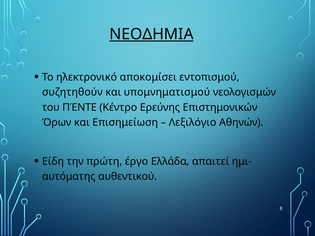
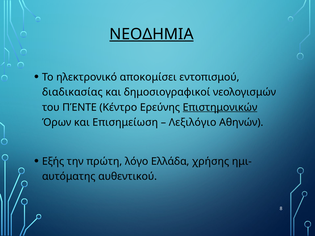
συζητηθούν: συζητηθούν -> διαδικασίας (72, 92)
υπομνηματισμού: υπομνηματισμού -> δημοσιογραφικοί (167, 92)
Επιστημονικών underline: none -> present (220, 107)
Είδη: Είδη -> Εξής (53, 162)
έργο: έργο -> λόγο (137, 162)
απαιτεί: απαιτεί -> χρήσης (211, 162)
